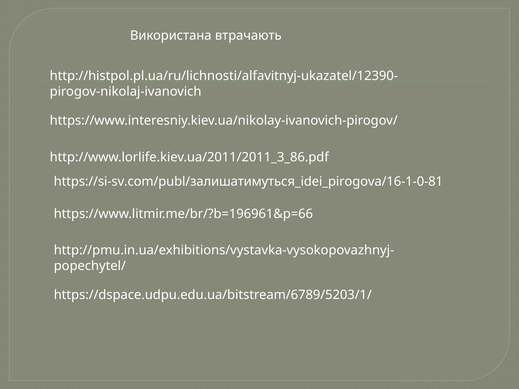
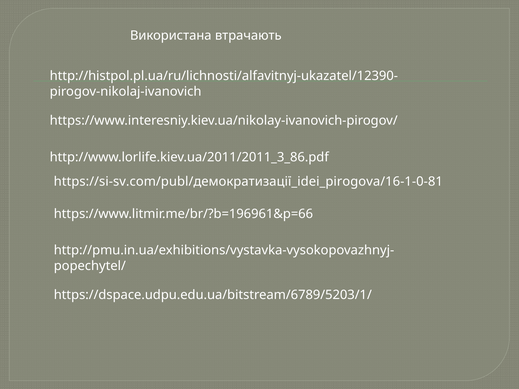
https://si-sv.com/publ/залишатимуться_idei_pirogova/16-1-0-81: https://si-sv.com/publ/залишатимуться_idei_pirogova/16-1-0-81 -> https://si-sv.com/publ/демократизації_idei_pirogova/16-1-0-81 (248, 182)
